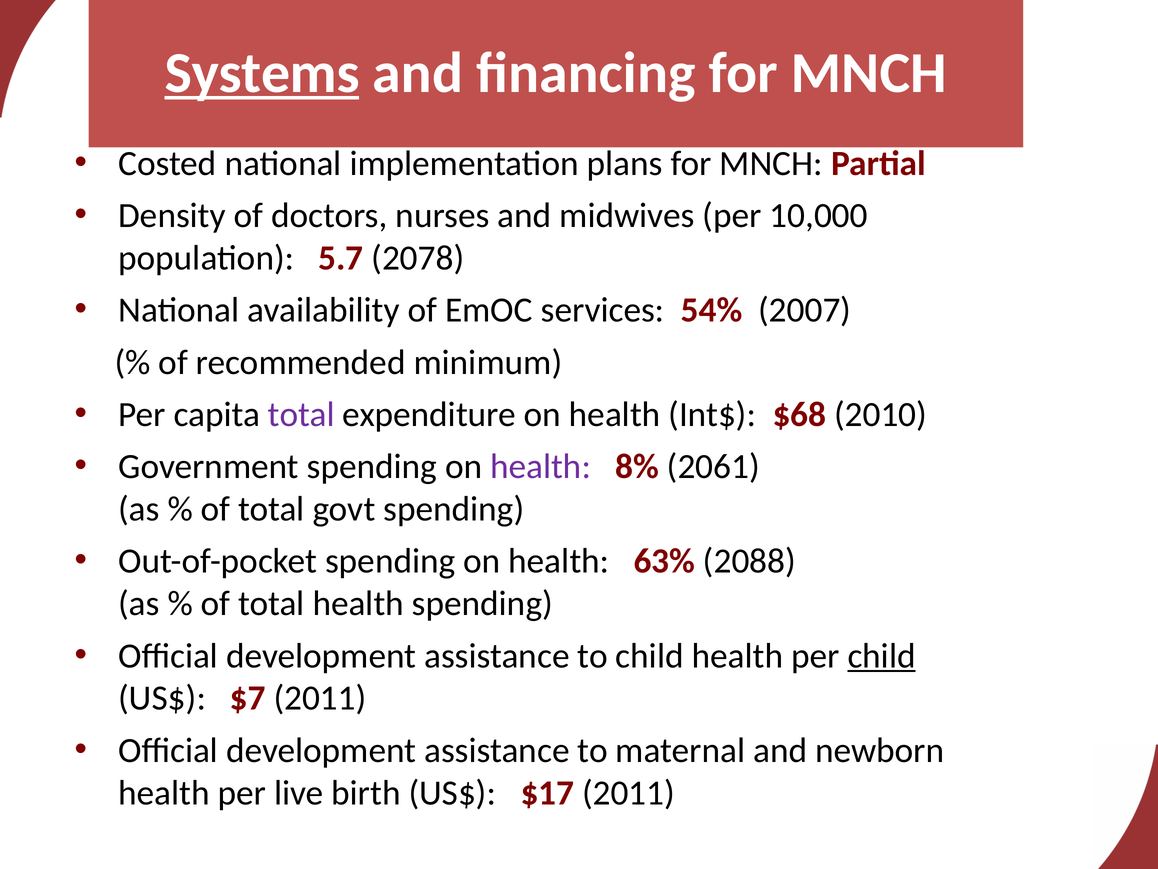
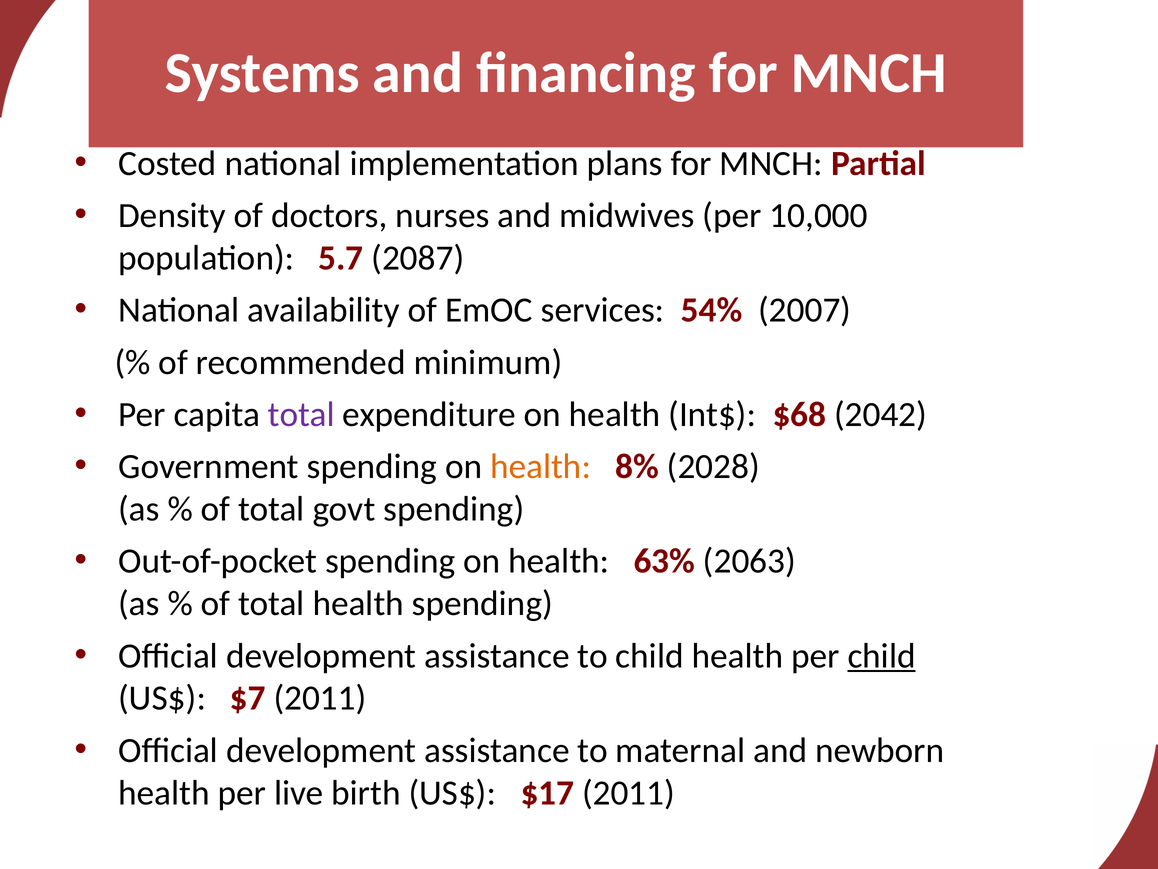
Systems underline: present -> none (262, 73)
2078: 2078 -> 2087 (418, 258)
2010: 2010 -> 2042 (881, 414)
health colour: purple -> orange (541, 466)
2061: 2061 -> 2028 (713, 466)
2088: 2088 -> 2063 (749, 561)
